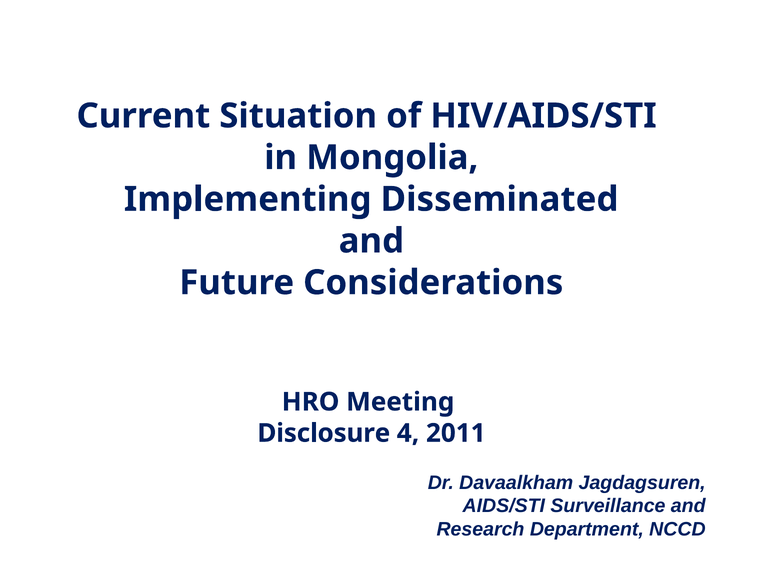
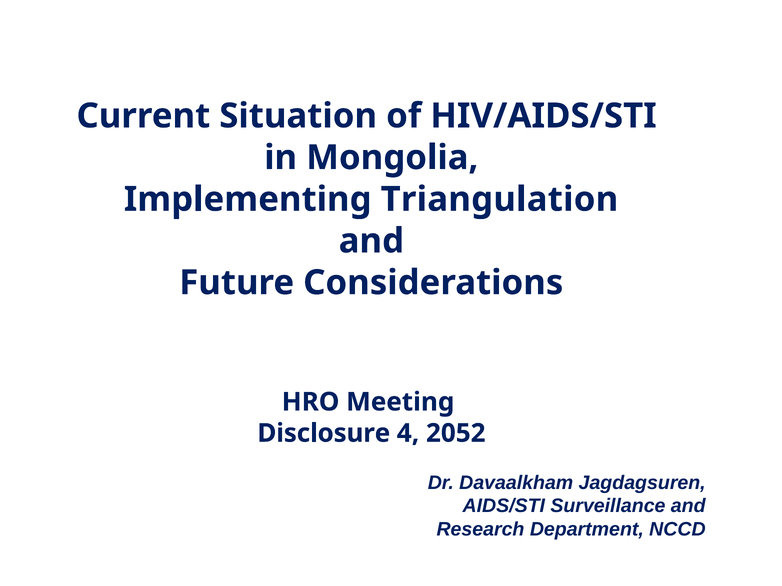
Disseminated: Disseminated -> Triangulation (499, 199)
2011: 2011 -> 2052 (456, 434)
